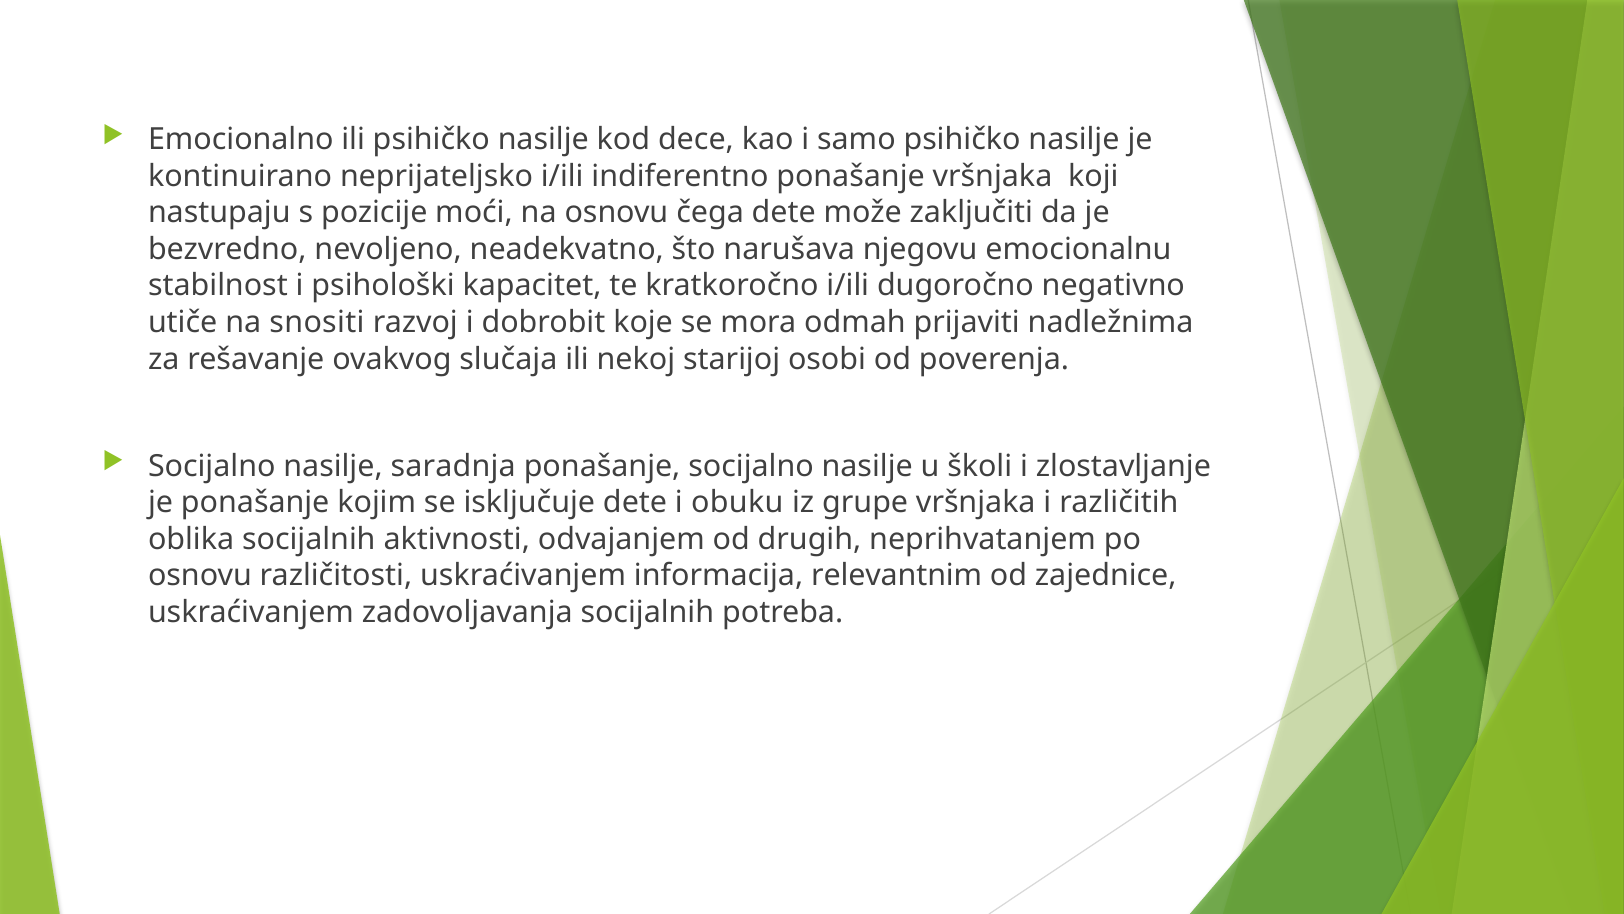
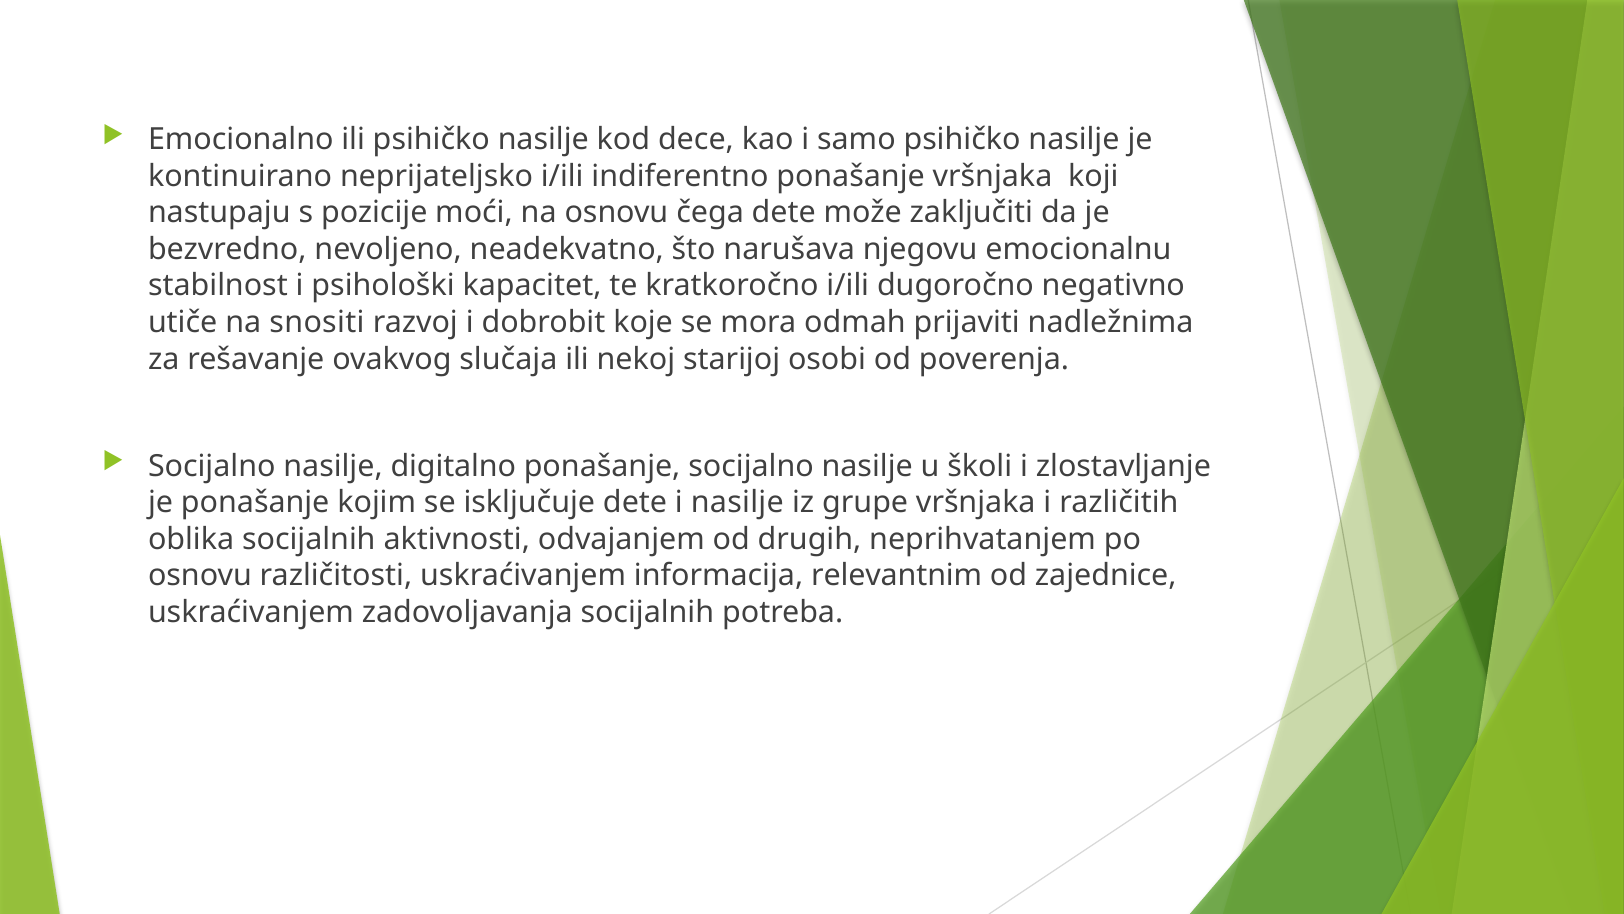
saradnja: saradnja -> digitalno (453, 466)
i obuku: obuku -> nasilje (737, 502)
